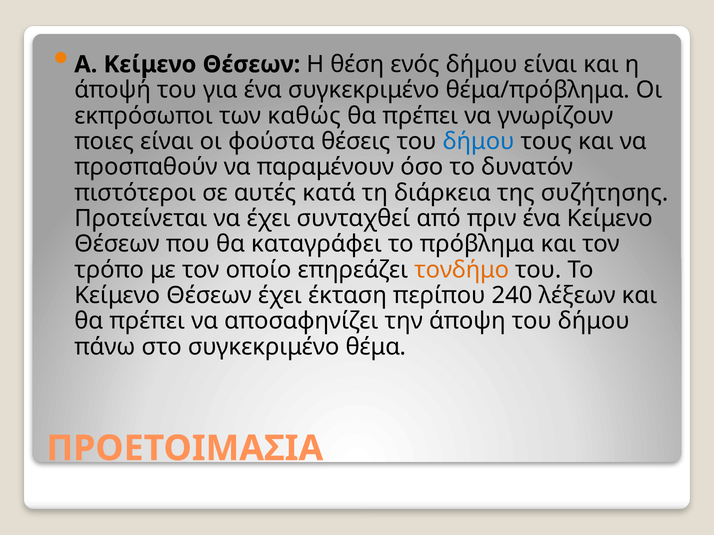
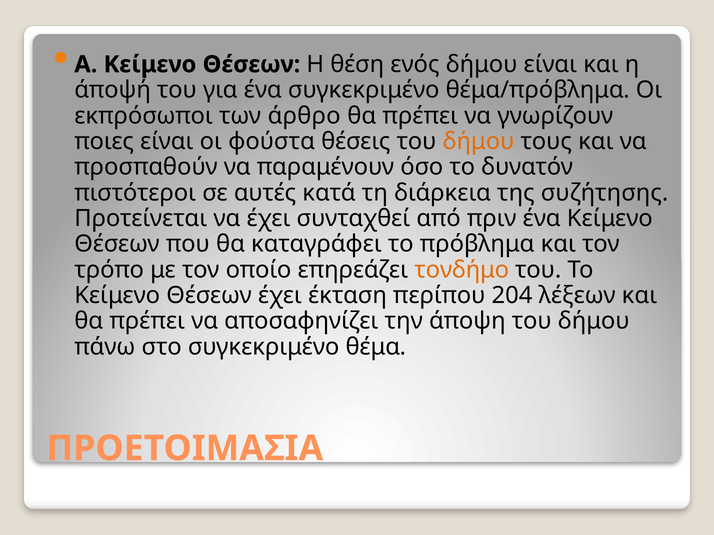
καθώς: καθώς -> άρθρο (304, 116)
δήμου colour: blue -> orange (479, 142)
240: 240 -> 204 (512, 296)
